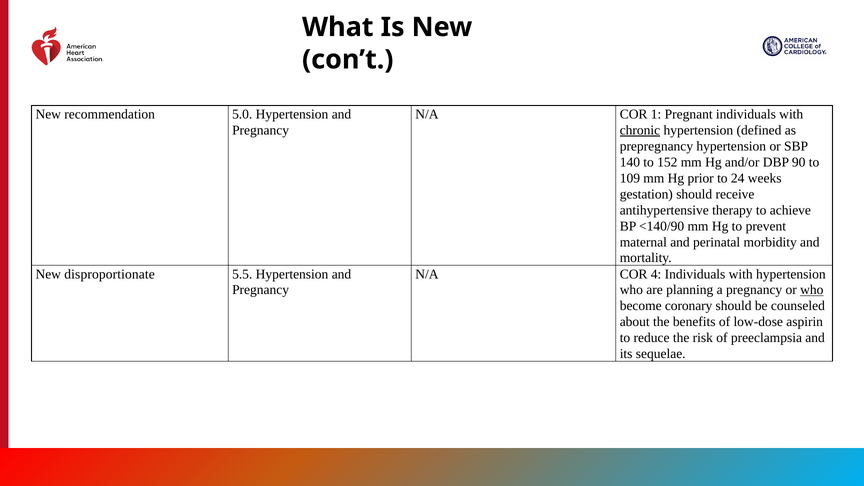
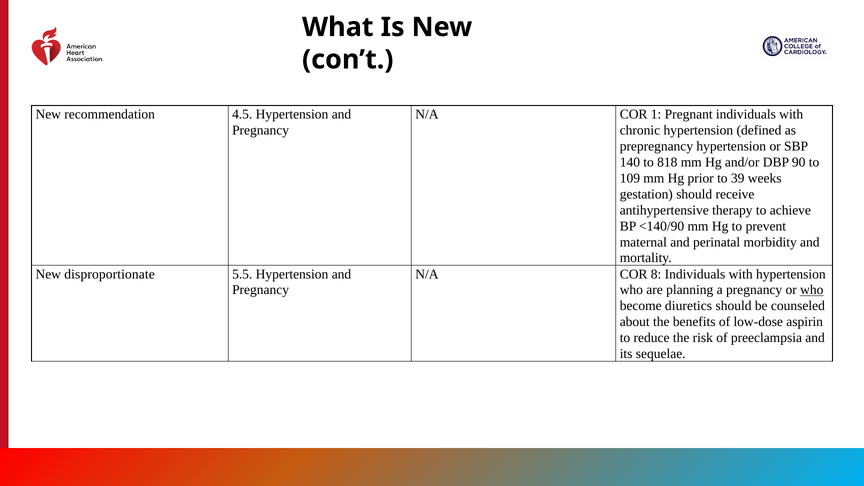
5.0: 5.0 -> 4.5 (242, 114)
chronic underline: present -> none (640, 130)
152: 152 -> 818 (667, 162)
24: 24 -> 39 (738, 178)
4: 4 -> 8 (656, 274)
coronary: coronary -> diuretics (689, 306)
